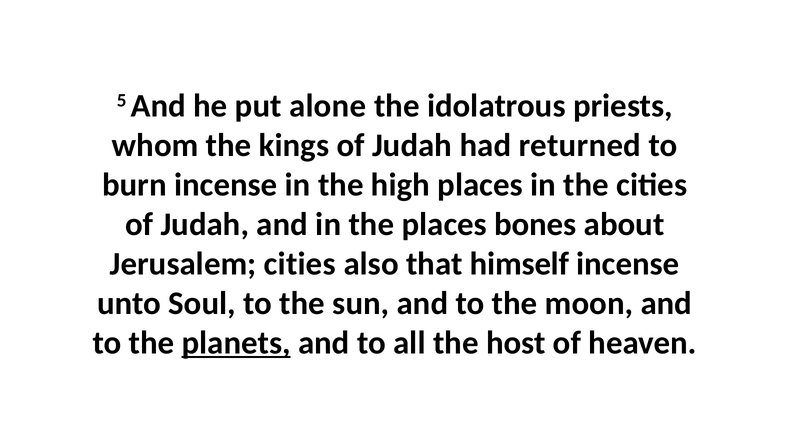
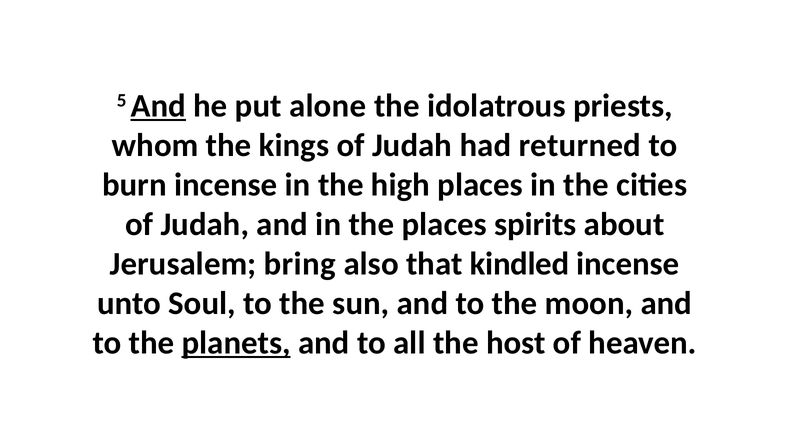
And underline: none -> present (158, 106)
bones: bones -> spirits (535, 224)
Jerusalem cities: cities -> bring (300, 264)
himself: himself -> kindled (520, 264)
